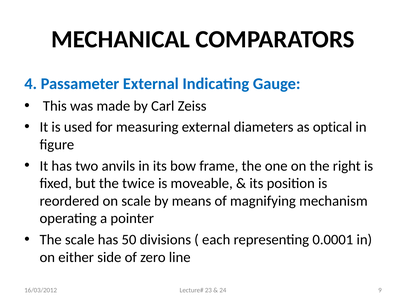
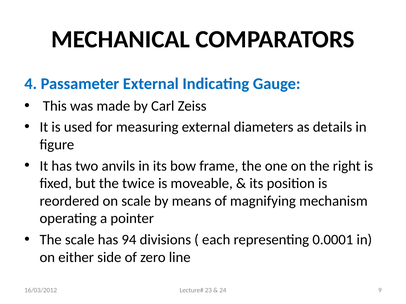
optical: optical -> details (333, 127)
50: 50 -> 94 (129, 240)
